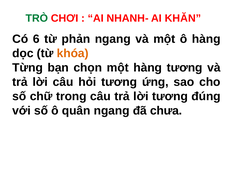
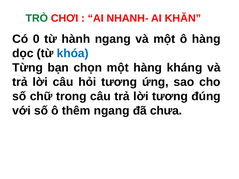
6: 6 -> 0 (36, 39)
phản: phản -> hành (76, 39)
khóa colour: orange -> blue (73, 53)
hàng tương: tương -> kháng (185, 68)
quân: quân -> thêm (76, 111)
